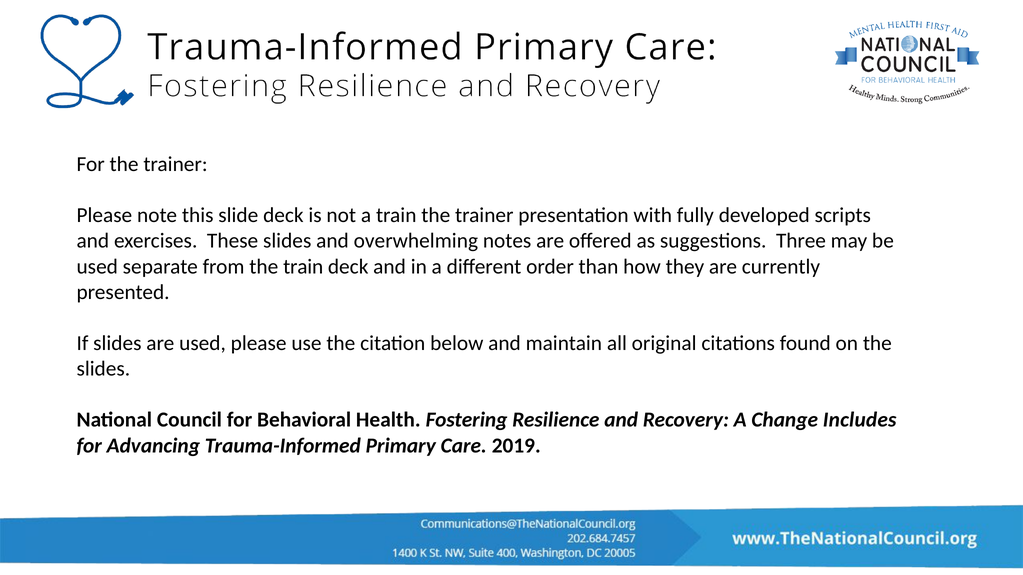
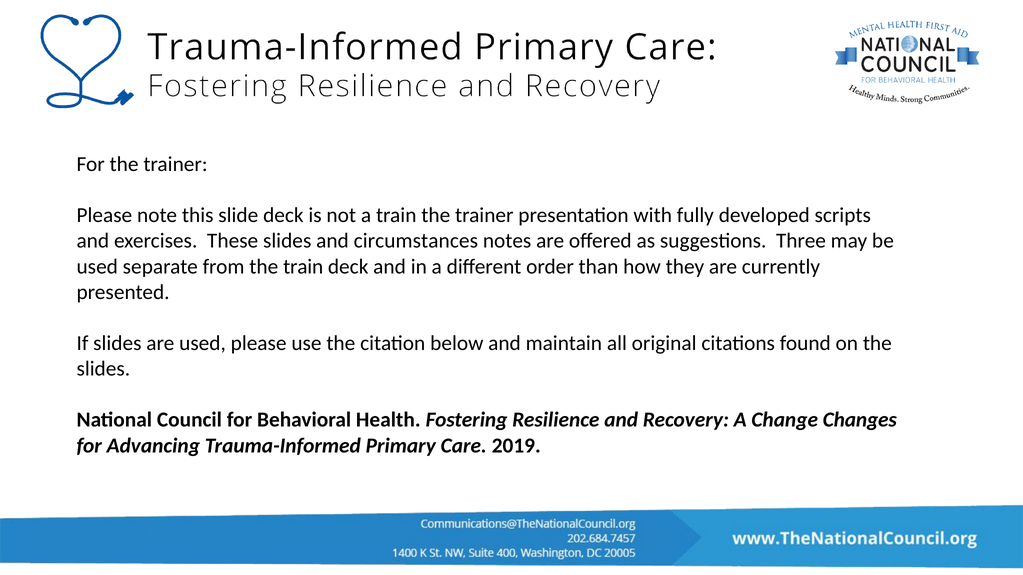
overwhelming: overwhelming -> circumstances (416, 241)
Includes: Includes -> Changes (860, 420)
